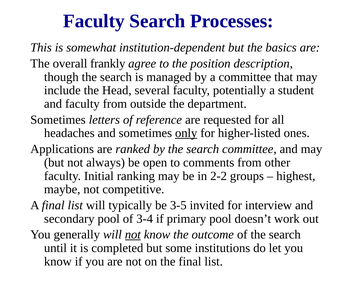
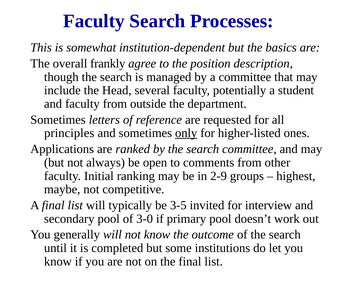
headaches: headaches -> principles (69, 133)
2-2: 2-2 -> 2-9 (219, 176)
3-4: 3-4 -> 3-0 (145, 219)
not underline: present -> none (133, 235)
